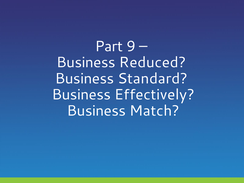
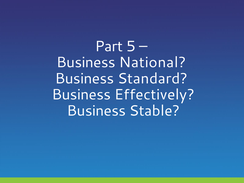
9: 9 -> 5 (131, 46)
Reduced: Reduced -> National (153, 62)
Match: Match -> Stable (155, 111)
